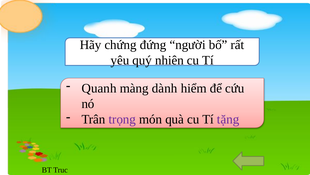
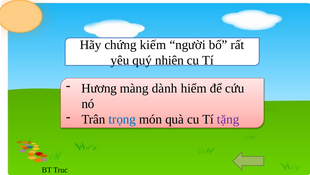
đứng: đứng -> kiếm (153, 45)
Quanh: Quanh -> Hương (99, 88)
trọng colour: purple -> blue (122, 119)
